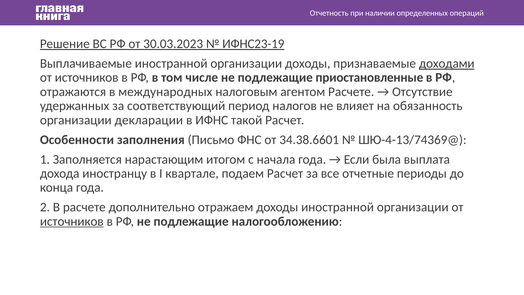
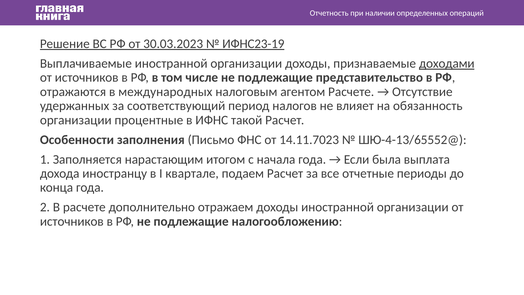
приостановленные: приостановленные -> представительство (369, 78)
декларации: декларации -> процентные (149, 120)
34.38.6601: 34.38.6601 -> 14.11.7023 (309, 140)
ШЮ-4-13/74369@: ШЮ-4-13/74369@ -> ШЮ-4-13/65552@ (412, 140)
источников underline: present -> none (72, 221)
